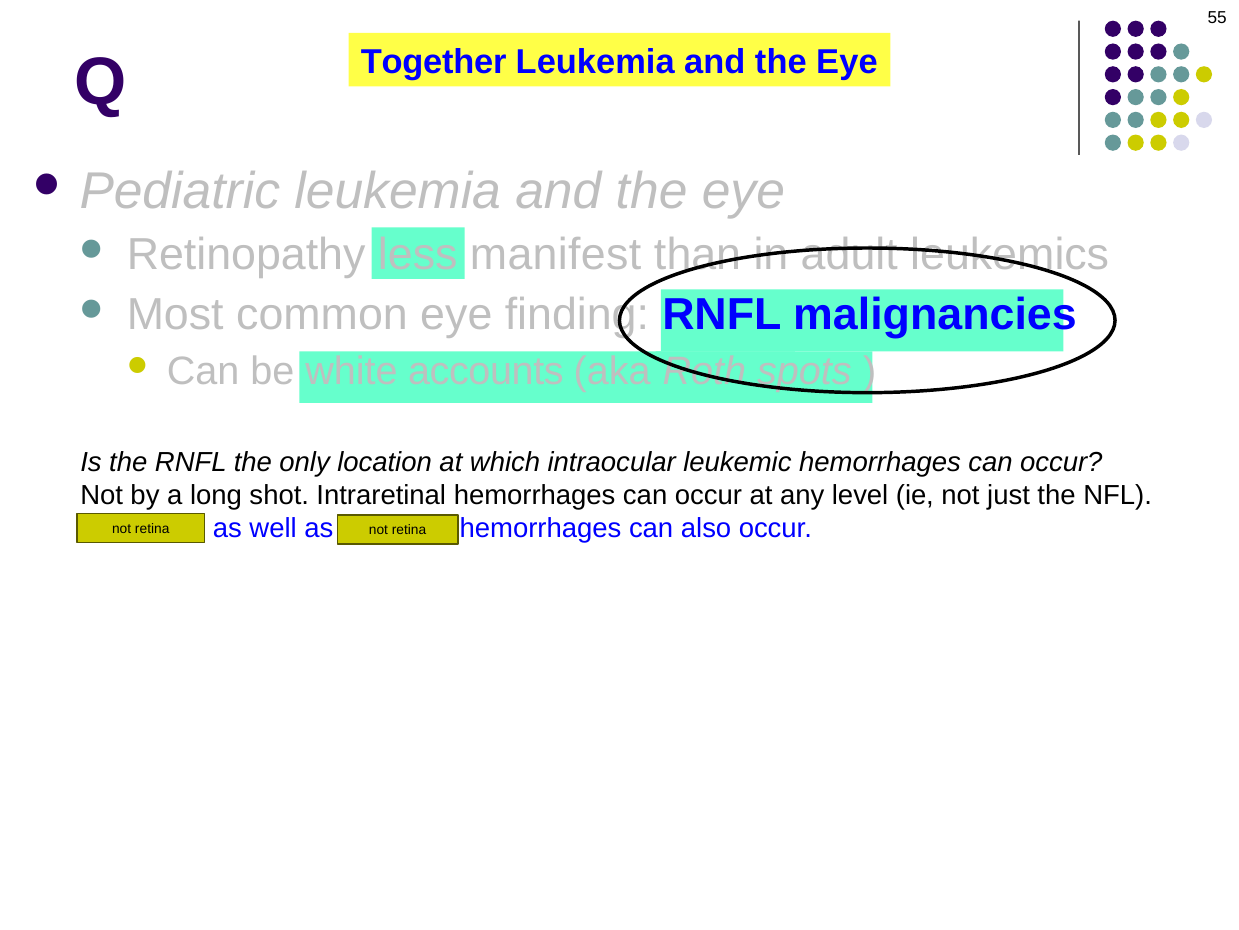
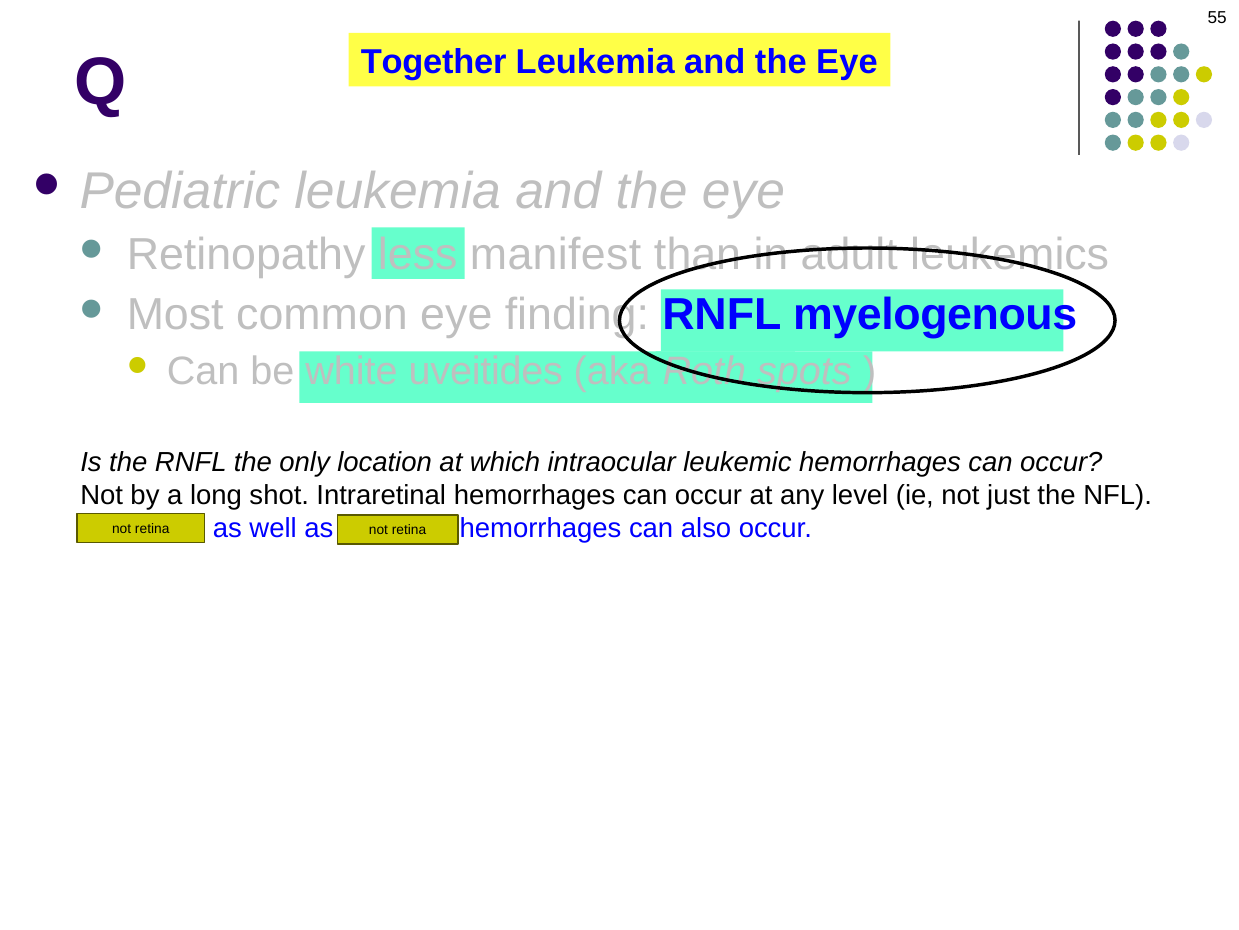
malignancies: malignancies -> myelogenous (935, 315)
accounts: accounts -> uveitides (486, 371)
